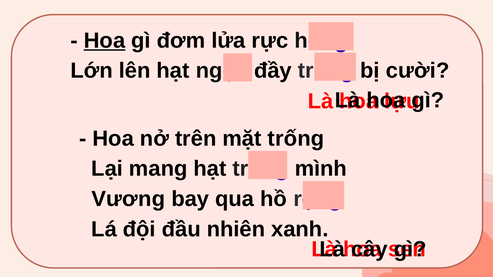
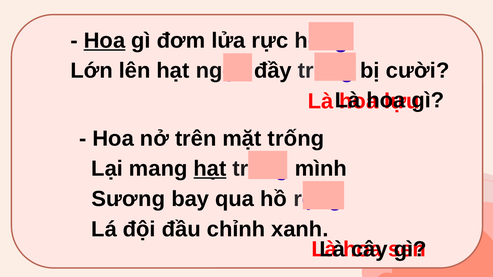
hạt underline: none -> present (210, 169)
Vương: Vương -> Sương (128, 199)
nhiên: nhiên -> chỉnh (236, 229)
